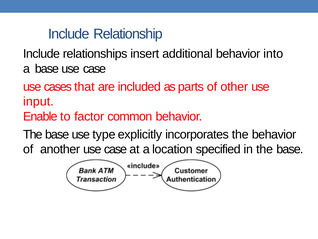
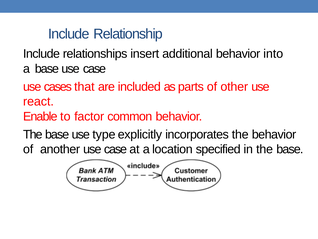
input: input -> react (38, 101)
